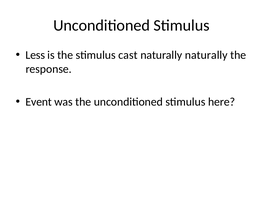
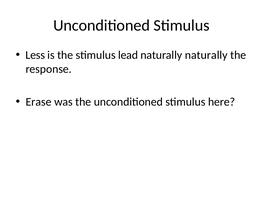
cast: cast -> lead (128, 55)
Event: Event -> Erase (39, 102)
